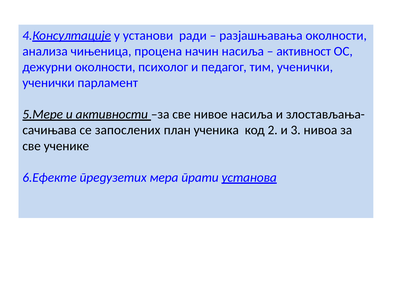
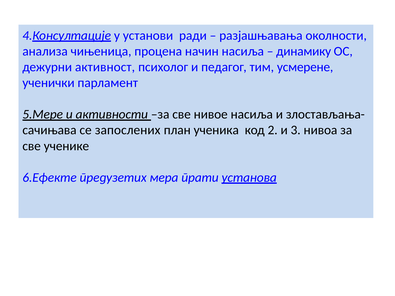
активност: активност -> динамику (304, 51)
дежурни околности: околности -> активност (105, 67)
тим ученички: ученички -> усмерене (305, 67)
